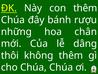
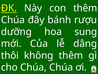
những: những -> dưỡng (16, 32)
chân: chân -> sung (86, 32)
